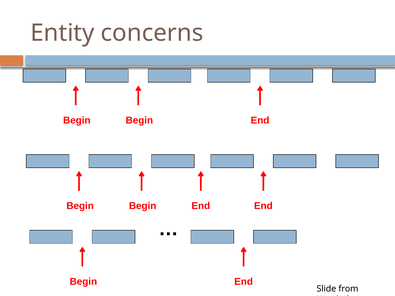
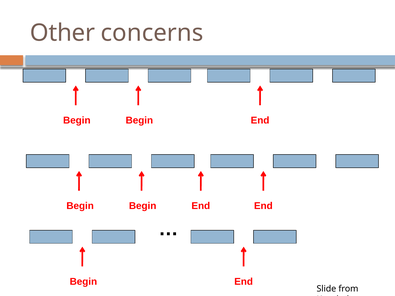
Entity: Entity -> Other (62, 33)
